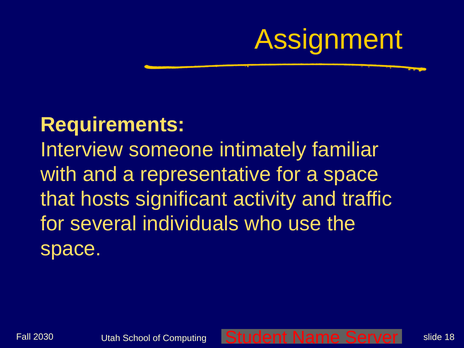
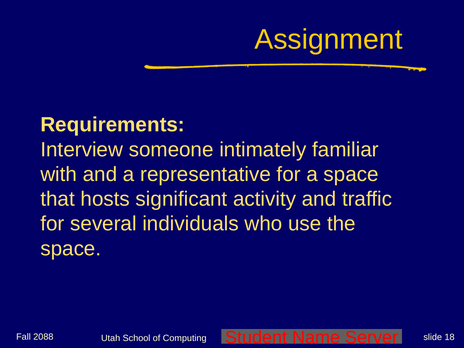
2030: 2030 -> 2088 (43, 337)
